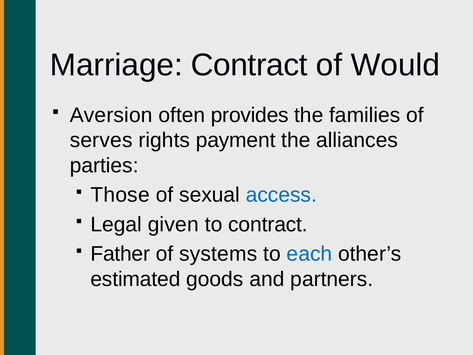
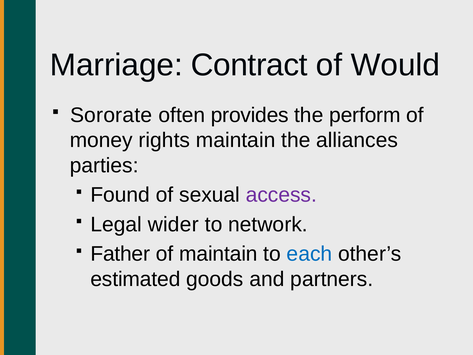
Aversion: Aversion -> Sororate (111, 115)
families: families -> perform (365, 115)
serves: serves -> money (101, 140)
rights payment: payment -> maintain (236, 140)
Those: Those -> Found (120, 195)
access colour: blue -> purple (281, 195)
given: given -> wider (173, 224)
to contract: contract -> network (268, 224)
of systems: systems -> maintain (218, 254)
